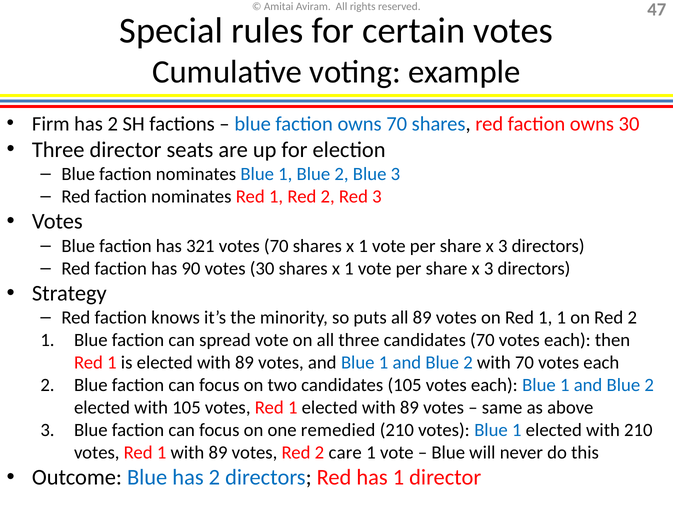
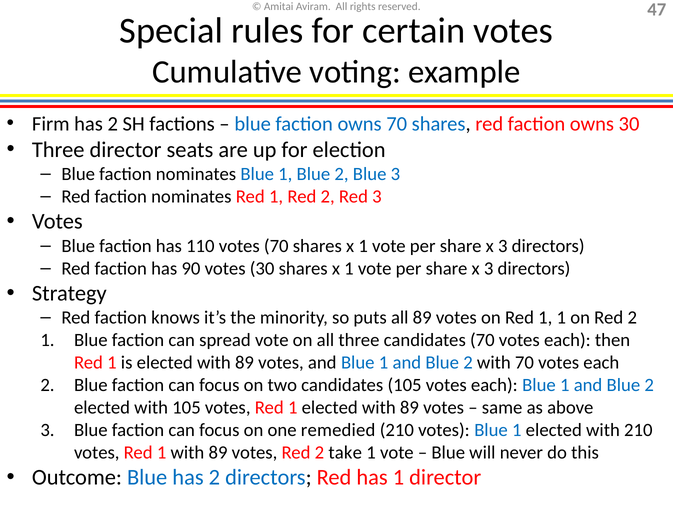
321: 321 -> 110 (200, 246)
care: care -> take (345, 452)
